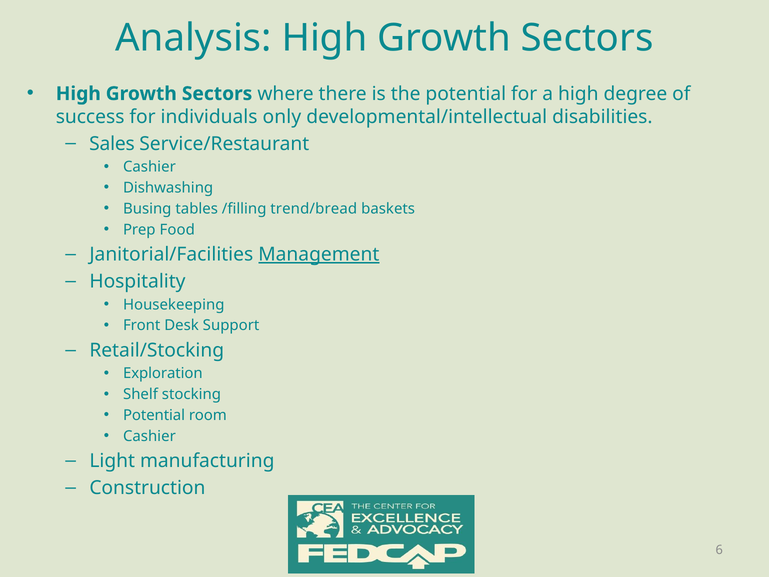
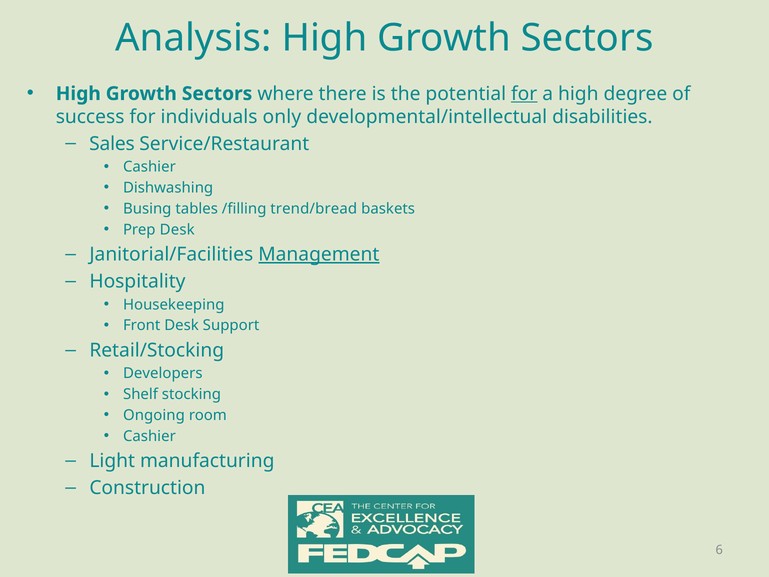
for underline: none -> present (524, 94)
Prep Food: Food -> Desk (177, 230)
Exploration: Exploration -> Developers (163, 373)
Potential: Potential -> Ongoing (154, 415)
